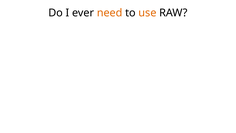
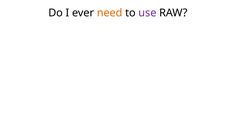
use colour: orange -> purple (147, 13)
